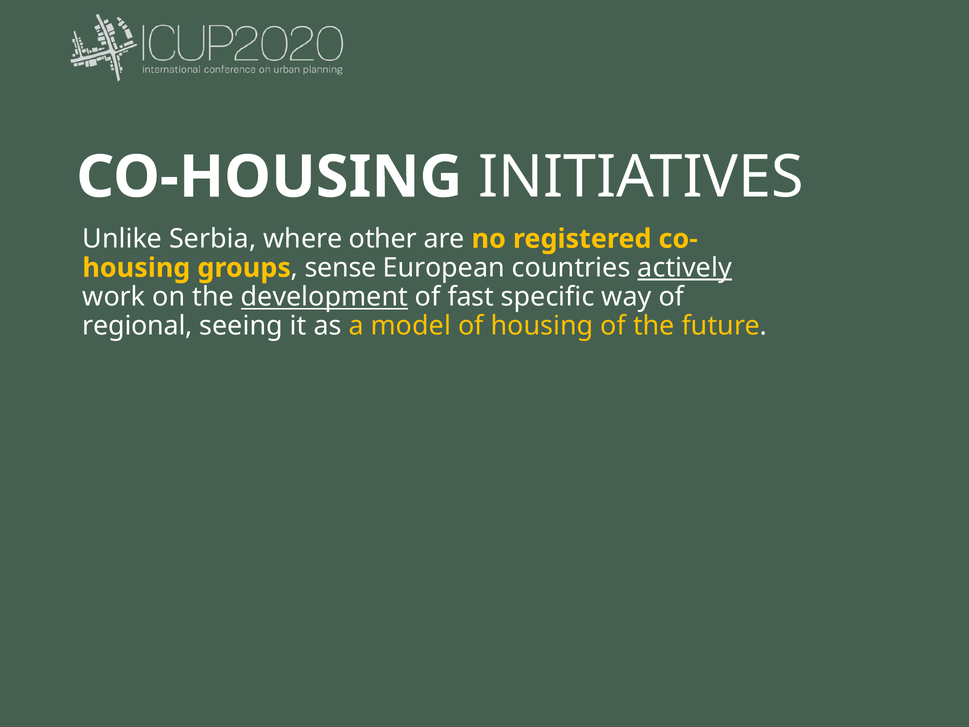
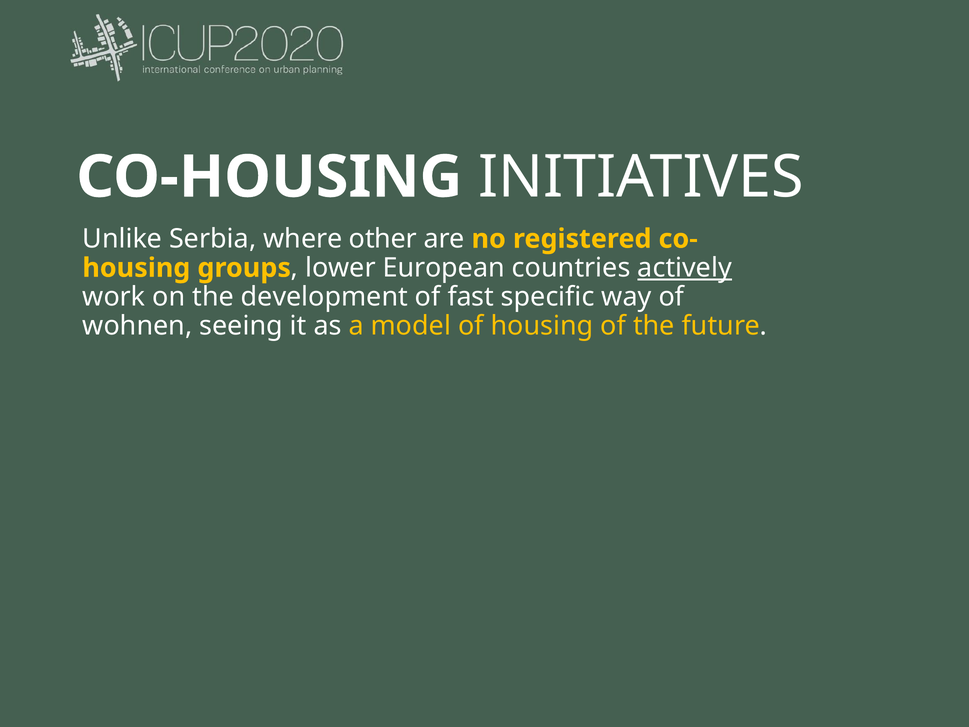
sense: sense -> lower (340, 268)
development underline: present -> none (324, 297)
regional: regional -> wohnen (137, 326)
